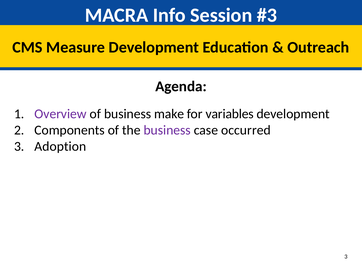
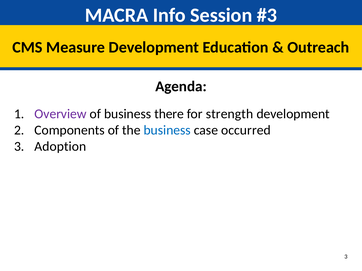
make: make -> there (169, 114)
variables: variables -> strength (230, 114)
business colour: purple -> blue (167, 130)
